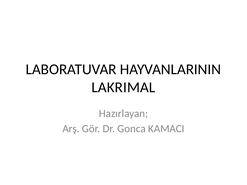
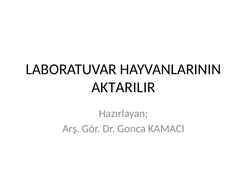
LAKRIMAL: LAKRIMAL -> AKTARILIR (123, 88)
